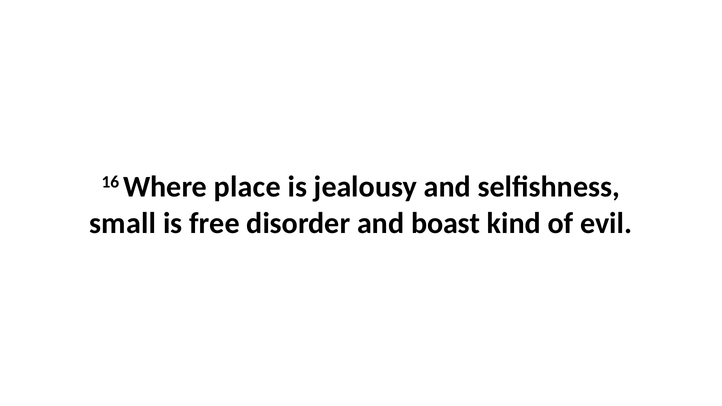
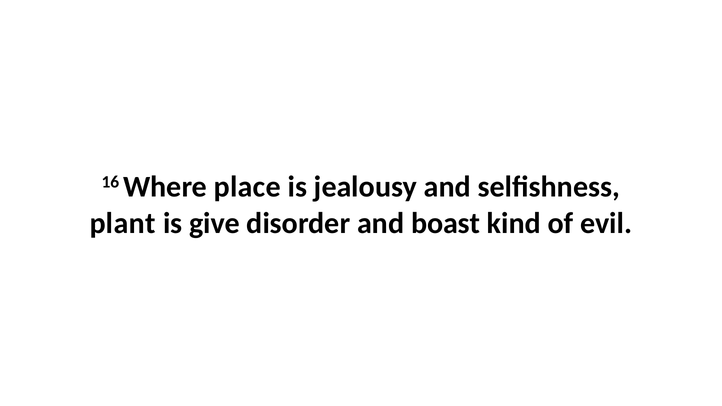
small: small -> plant (123, 223)
free: free -> give (214, 223)
